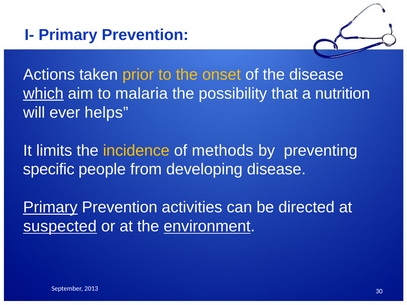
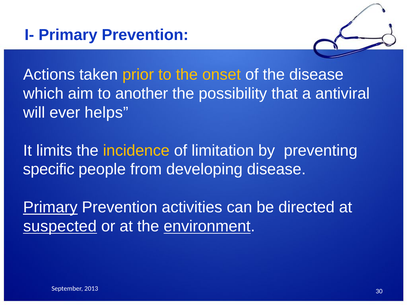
which underline: present -> none (43, 94)
malaria: malaria -> another (142, 94)
nutrition: nutrition -> antiviral (343, 94)
methods: methods -> limitation (223, 151)
